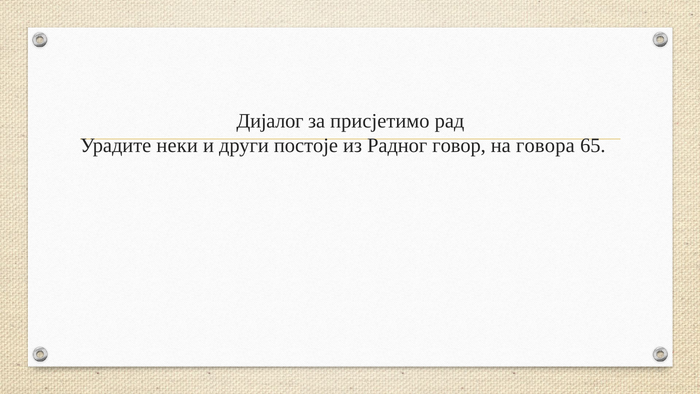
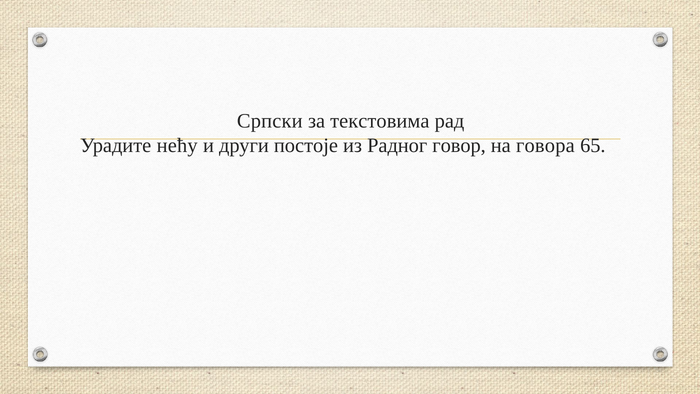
Дијалог: Дијалог -> Српски (270, 121)
присјетимо: присјетимо -> текстовима (380, 121)
неки: неки -> нећу (177, 145)
